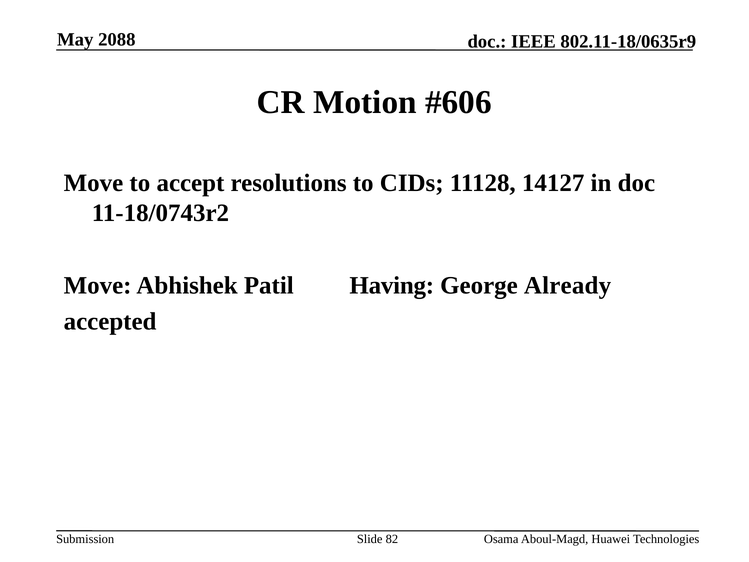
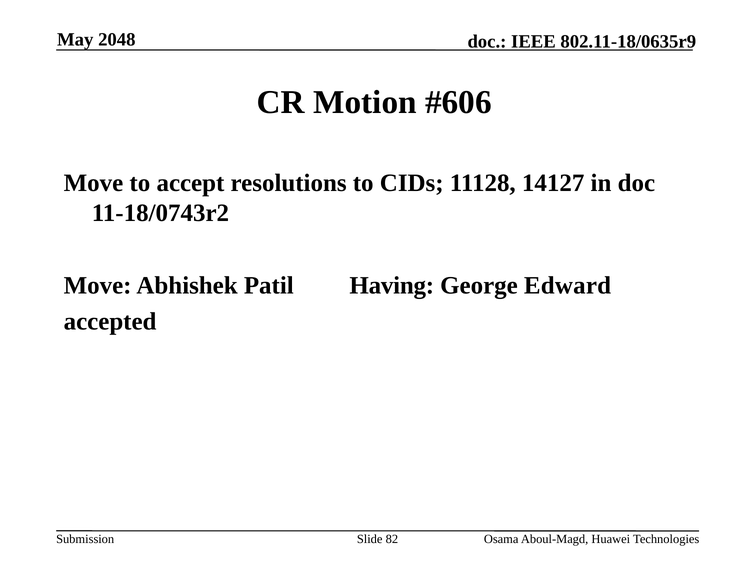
2088: 2088 -> 2048 (117, 40)
Already: Already -> Edward (568, 285)
